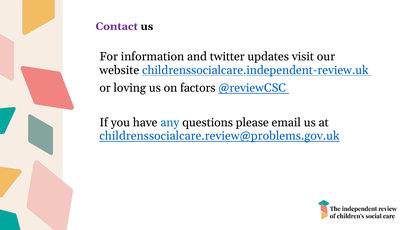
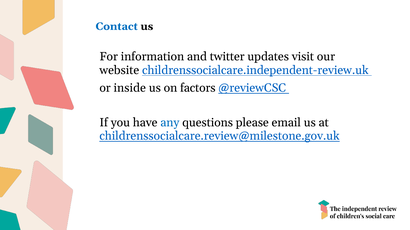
Contact colour: purple -> blue (117, 26)
loving: loving -> inside (130, 88)
childrenssocialcare.review@problems.gov.uk: childrenssocialcare.review@problems.gov.uk -> childrenssocialcare.review@milestone.gov.uk (219, 136)
